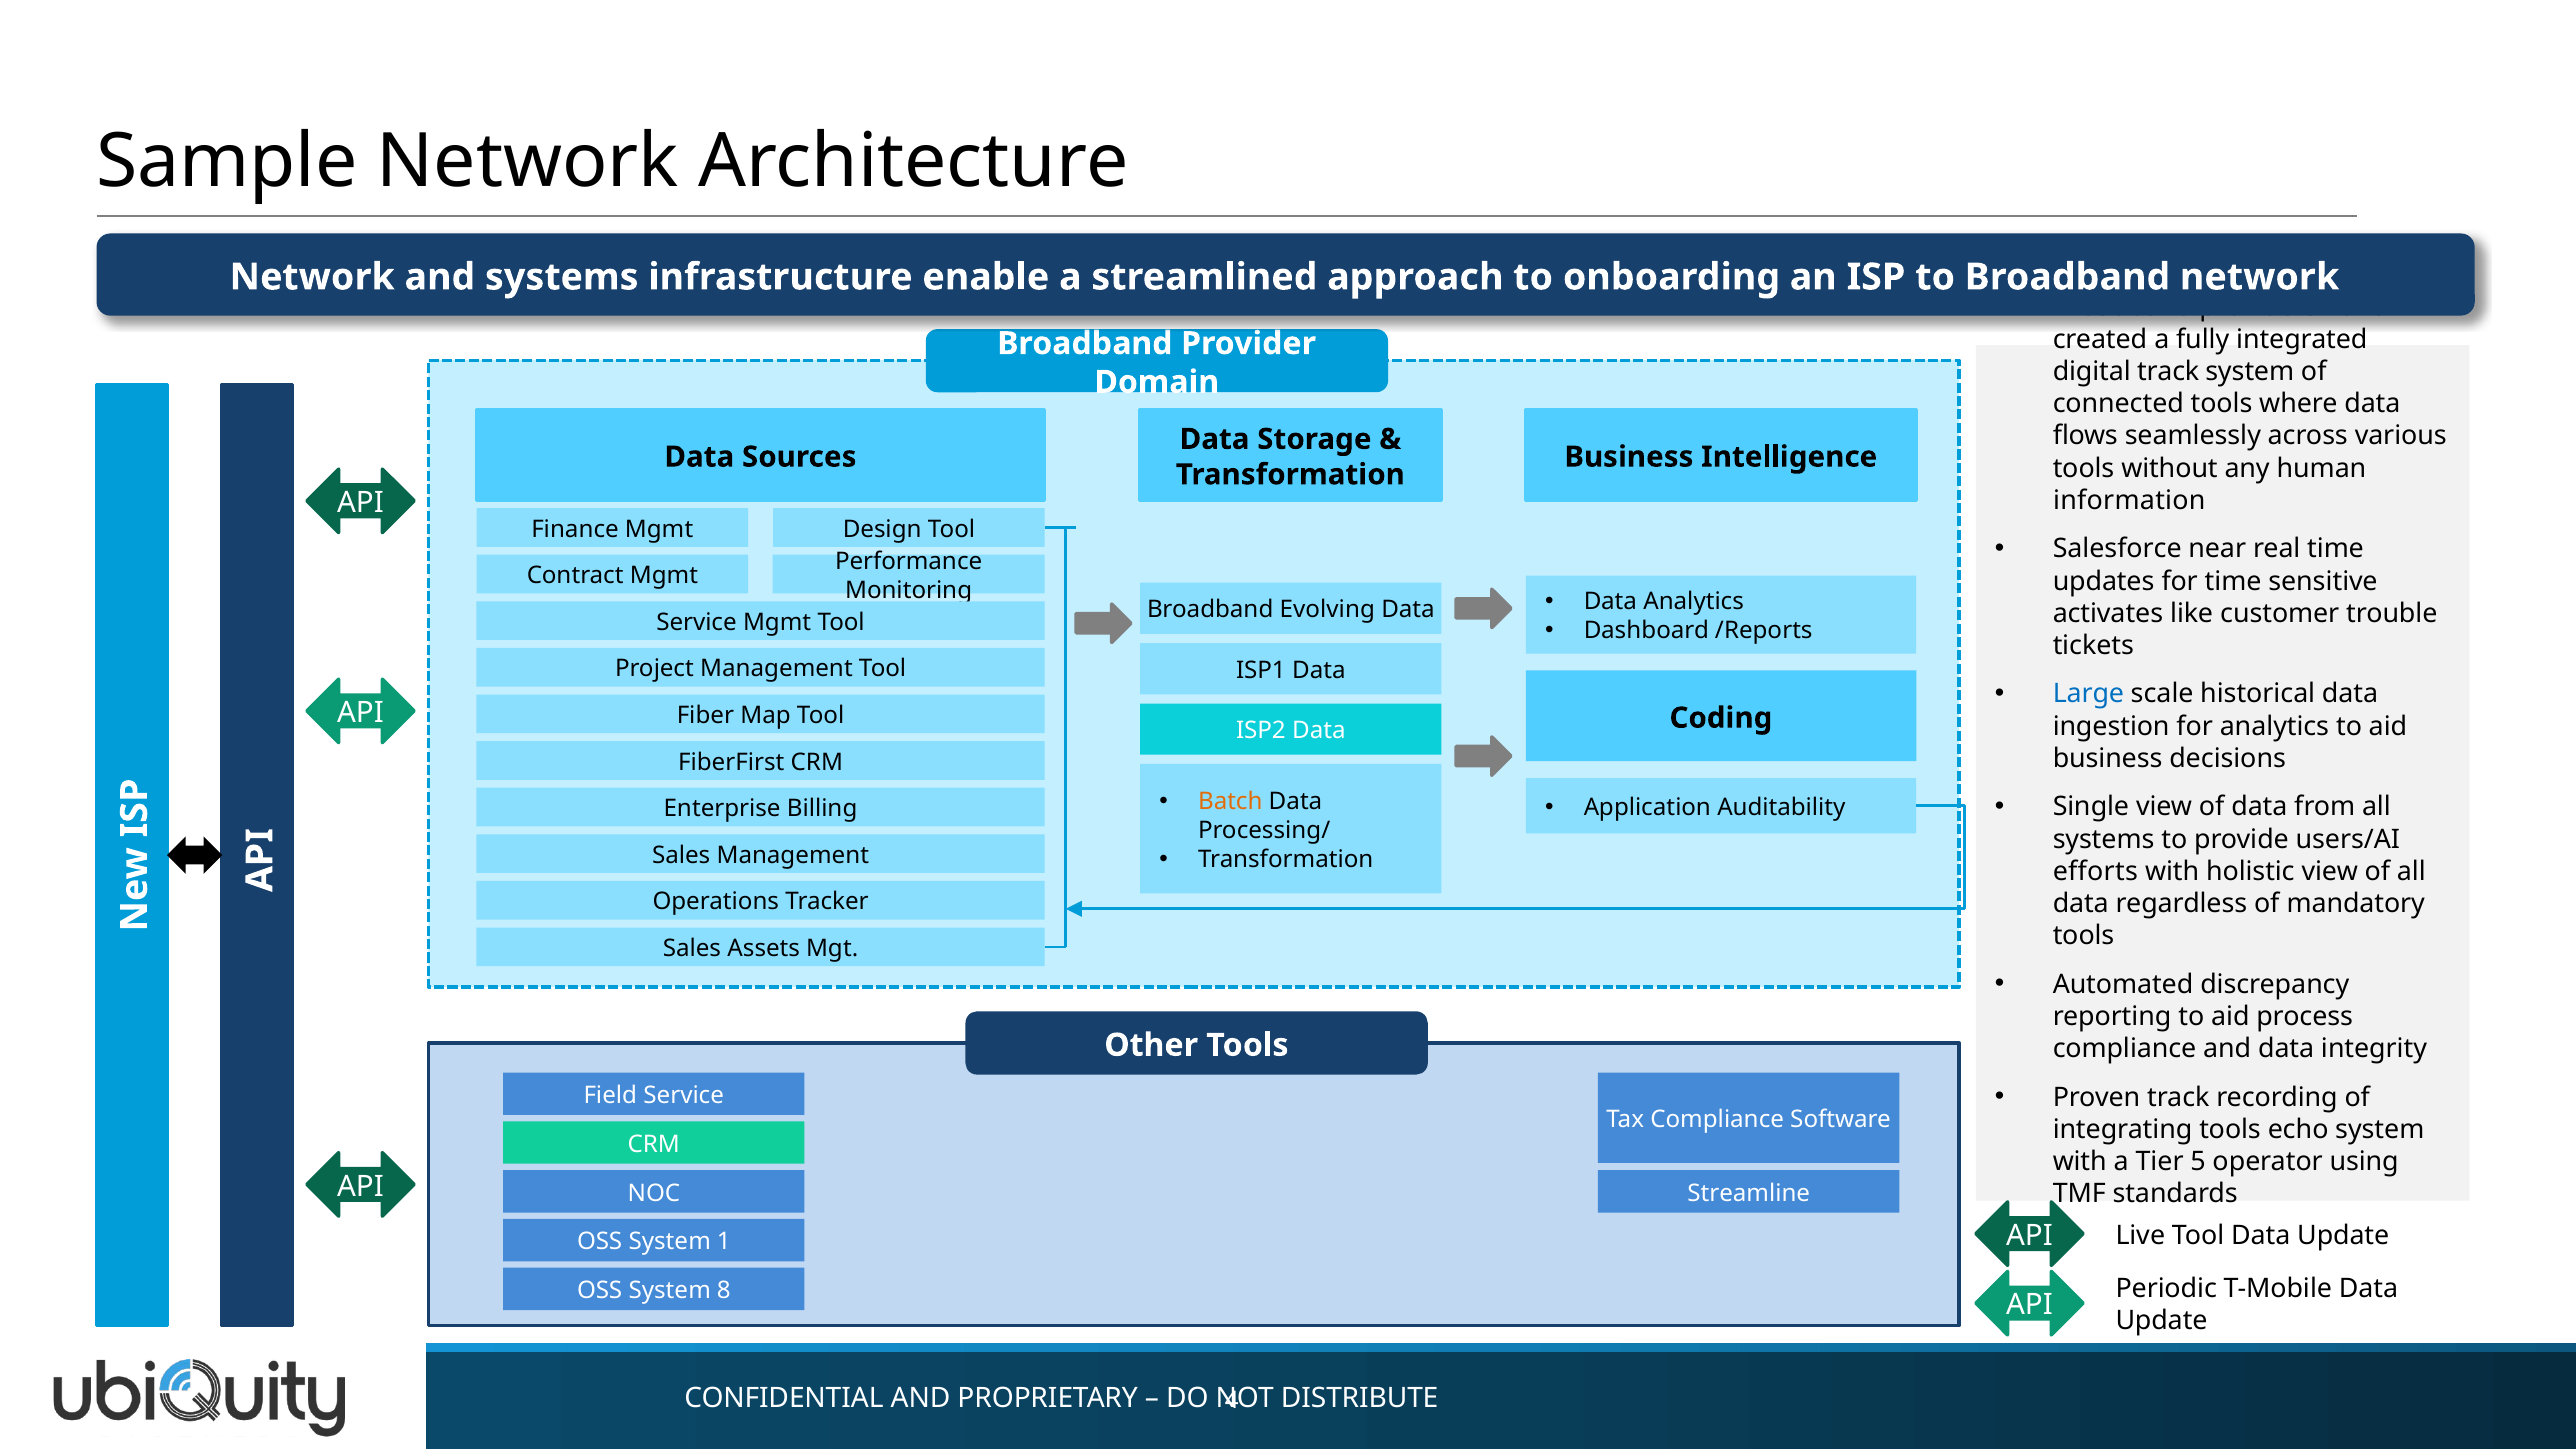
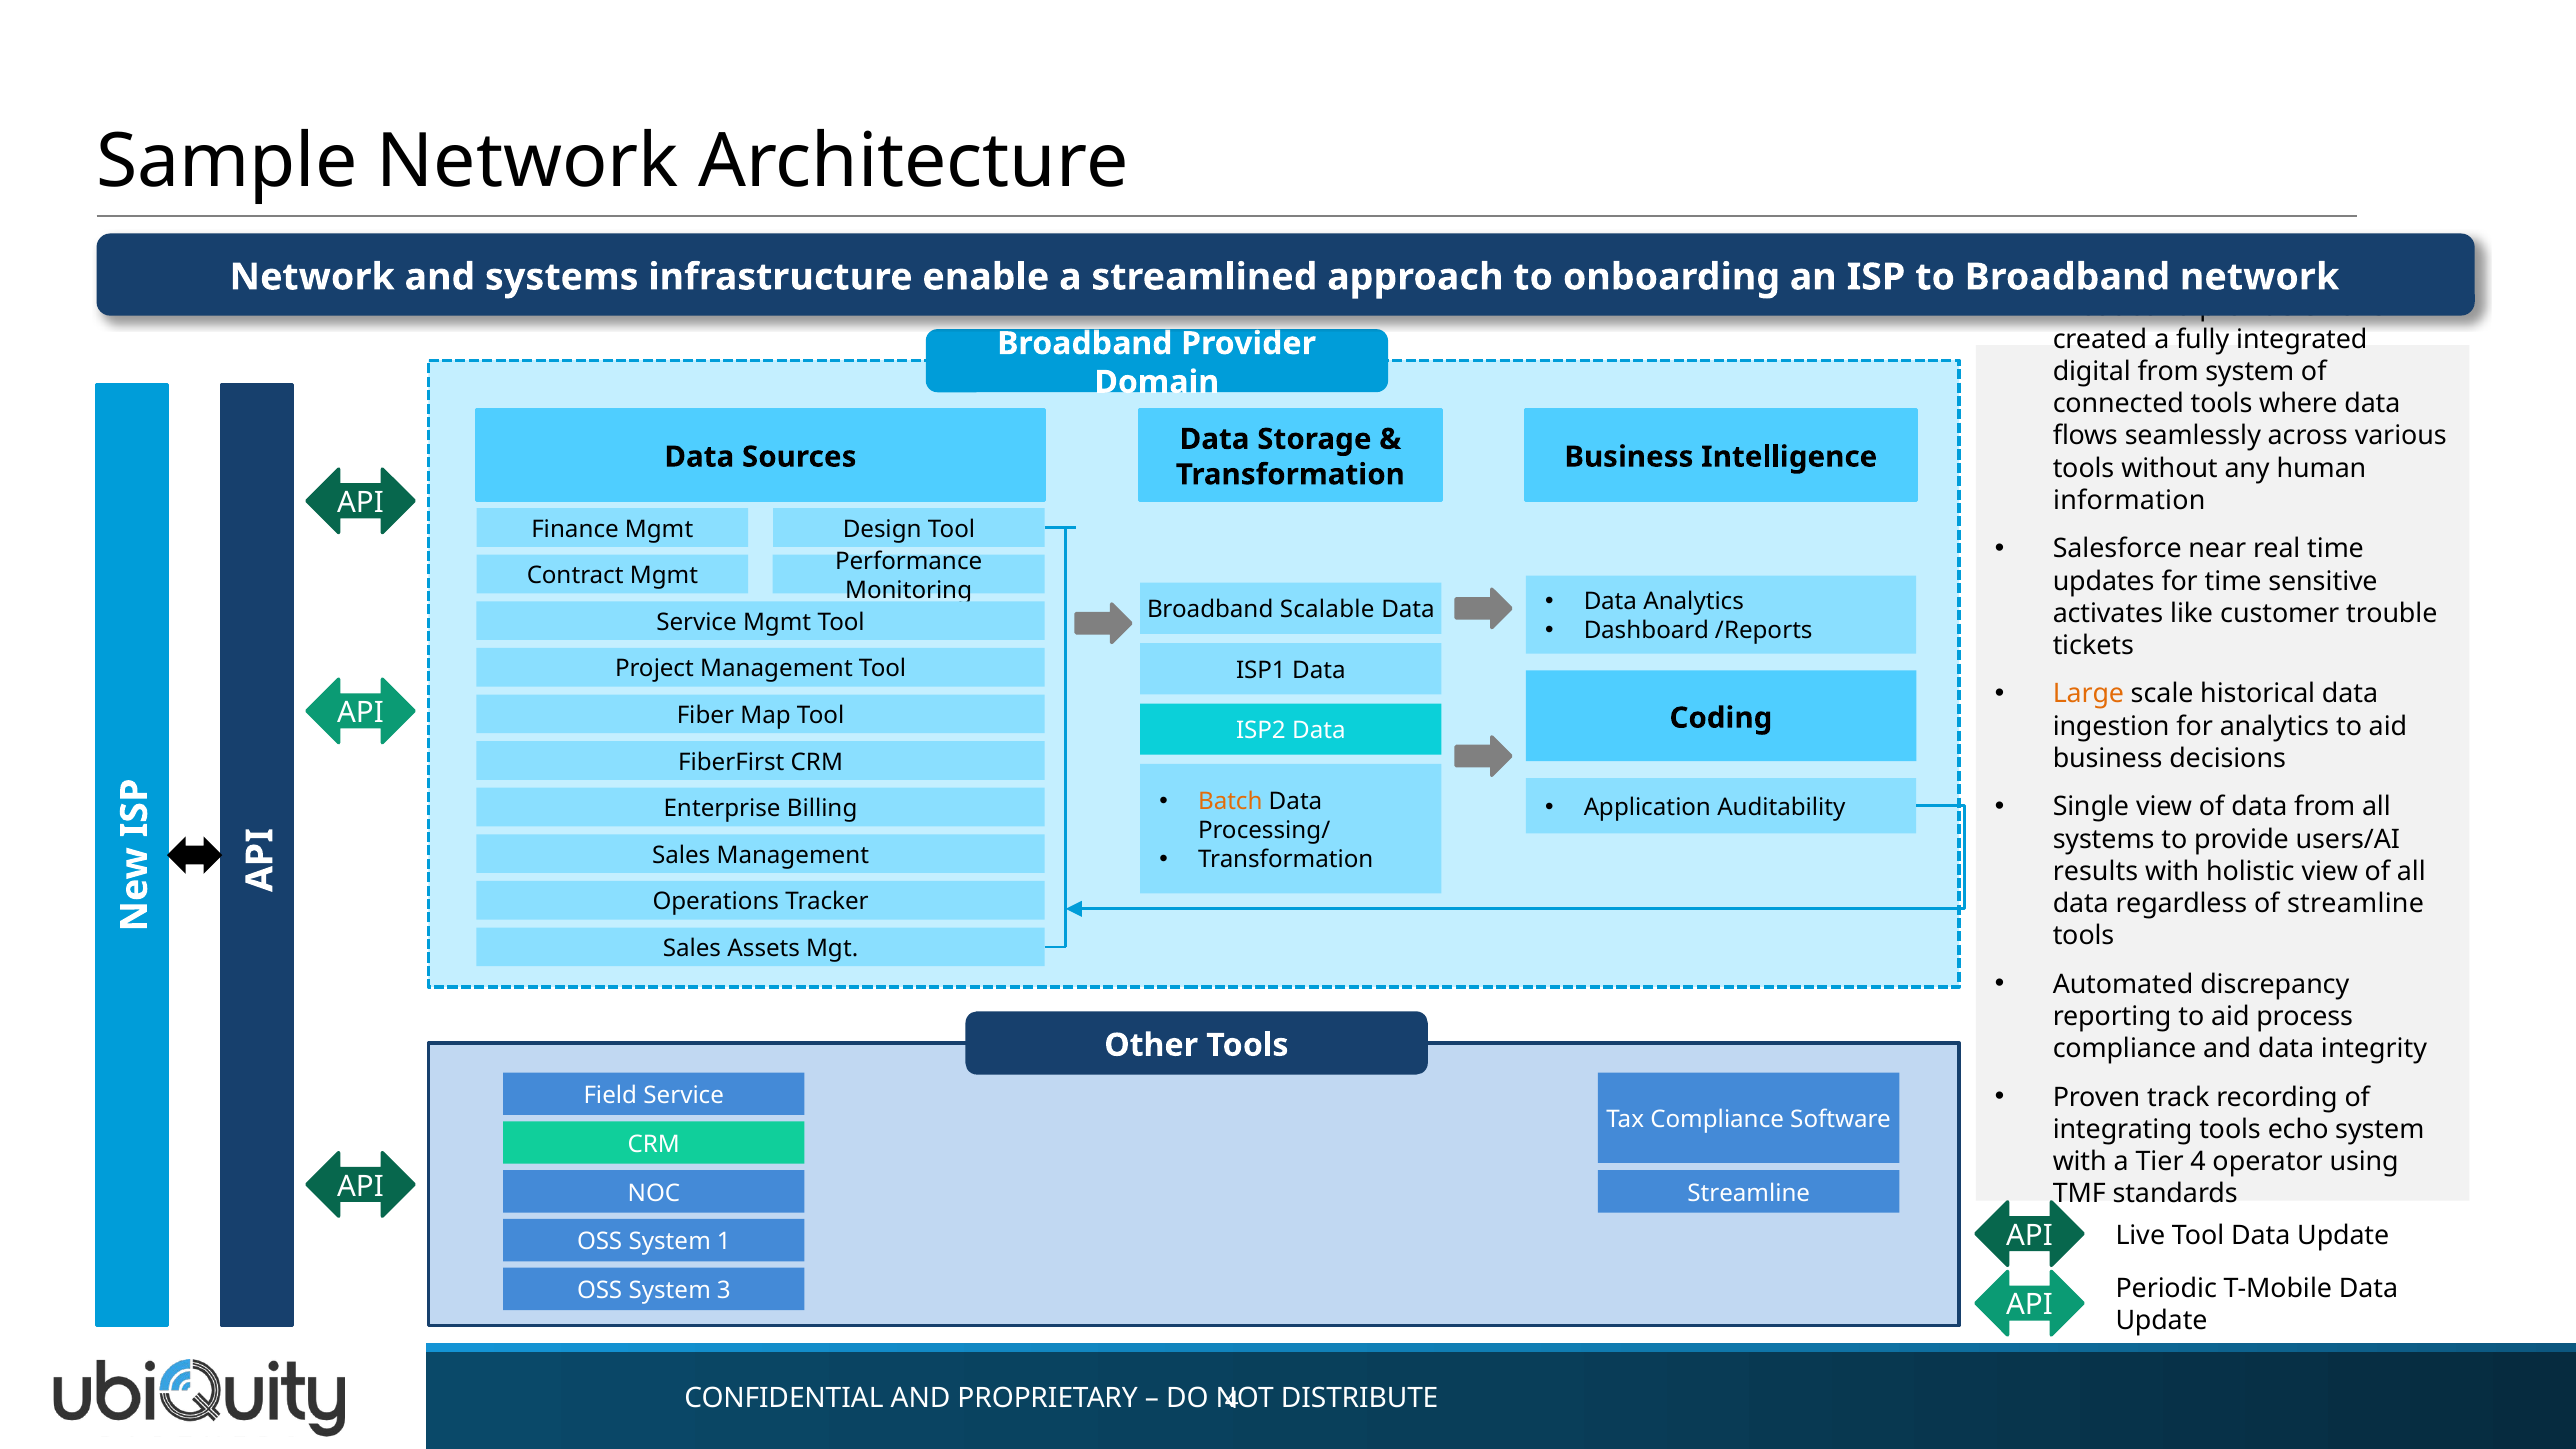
digital track: track -> from (2168, 372)
Evolving: Evolving -> Scalable (1327, 610)
Large colour: blue -> orange (2088, 694)
efforts: efforts -> results (2095, 871)
of mandatory: mandatory -> streamline (2356, 904)
Tier 5: 5 -> 4 (2198, 1162)
8: 8 -> 3 (724, 1291)
